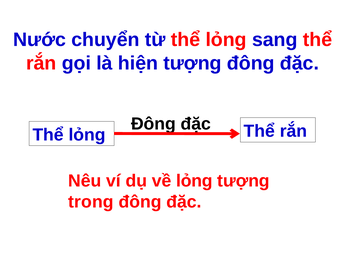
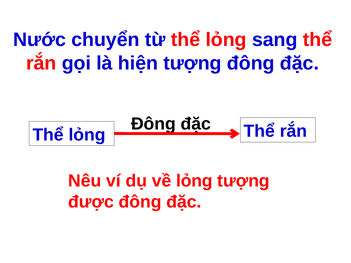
trong: trong -> được (91, 202)
